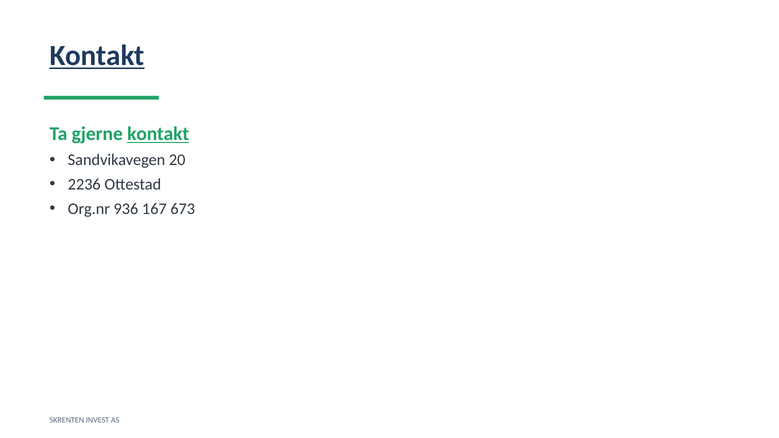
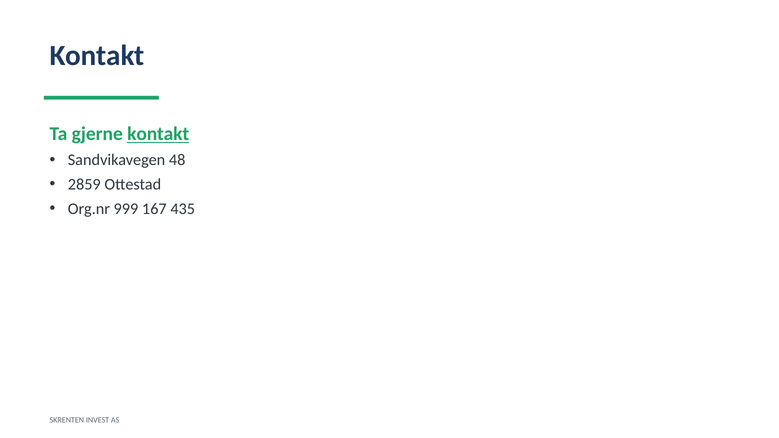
Kontakt underline: present -> none (97, 56)
20: 20 -> 48 (177, 160)
2236: 2236 -> 2859 (84, 185)
936: 936 -> 999 (126, 209)
673: 673 -> 435 (183, 209)
